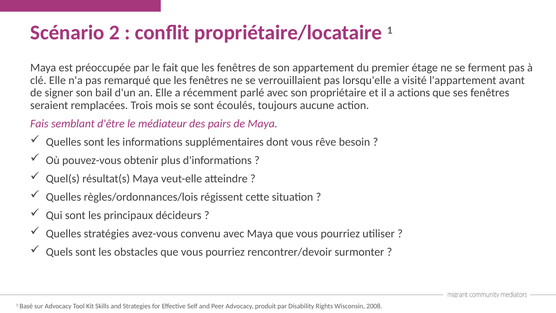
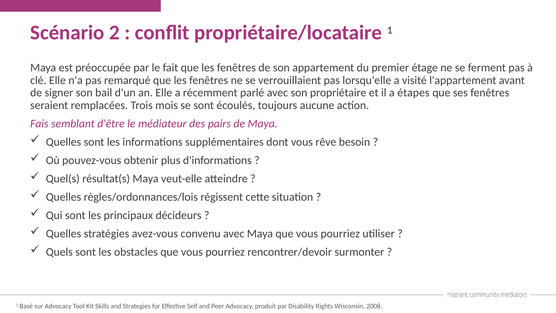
actions: actions -> étapes (413, 93)
